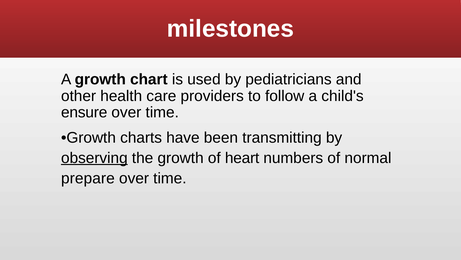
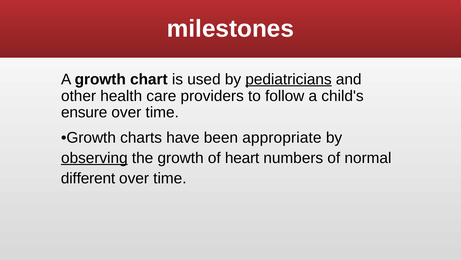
pediatricians underline: none -> present (288, 79)
transmitting: transmitting -> appropriate (282, 137)
prepare: prepare -> different (88, 178)
